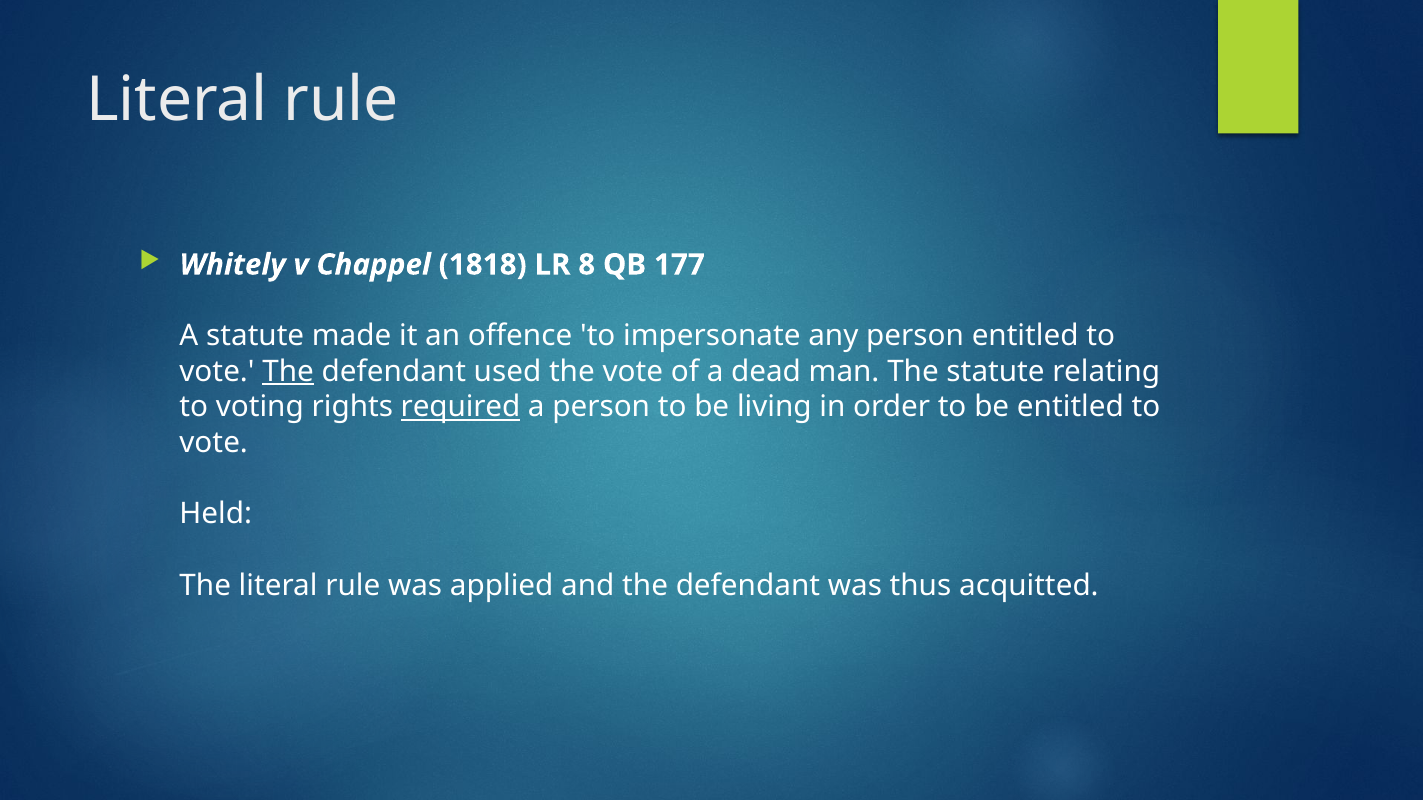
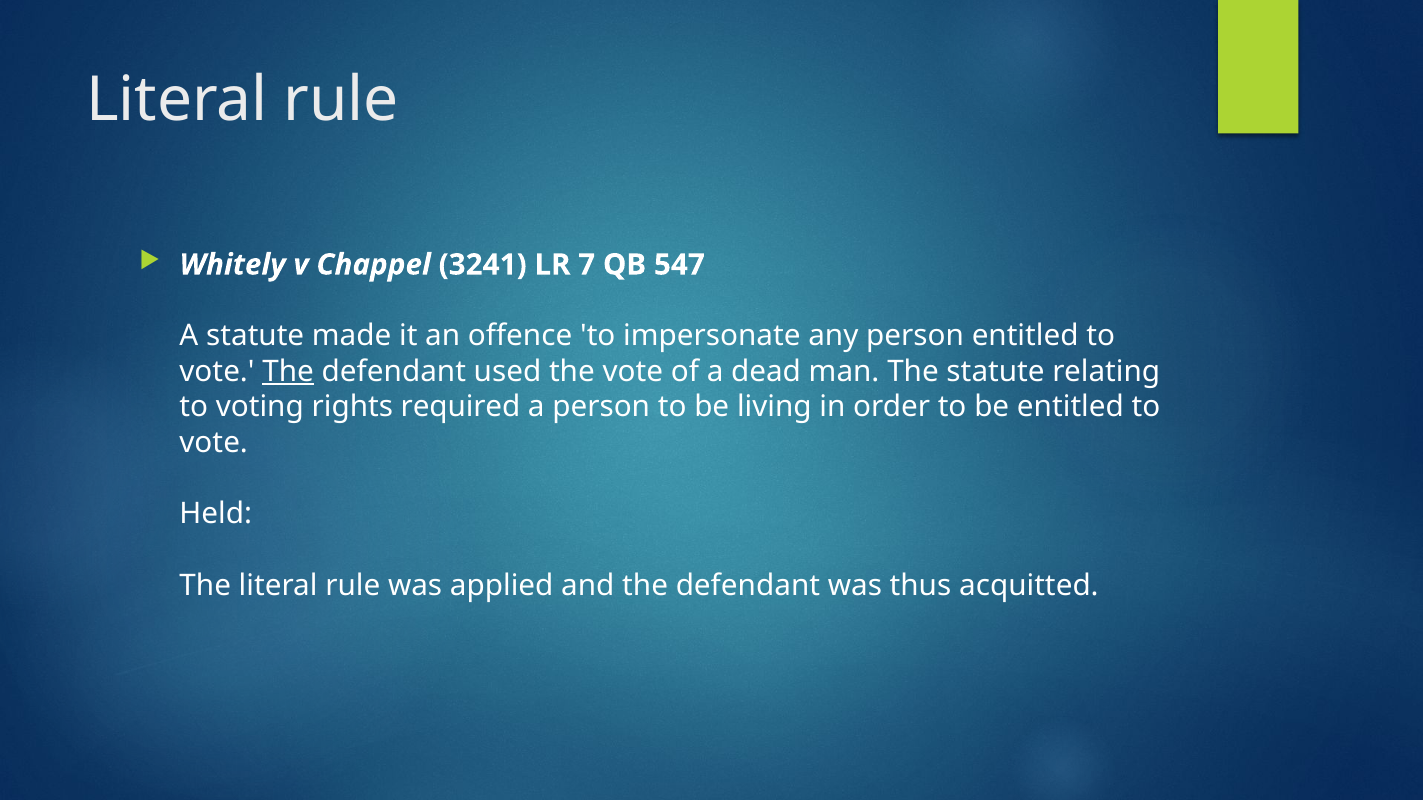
1818: 1818 -> 3241 (483, 265)
8: 8 -> 7 (587, 265)
177: 177 -> 547 (679, 265)
required underline: present -> none (461, 407)
